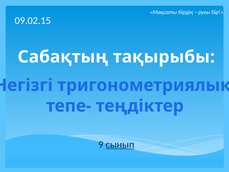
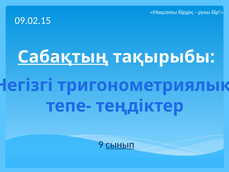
Сабақтың underline: none -> present (63, 57)
